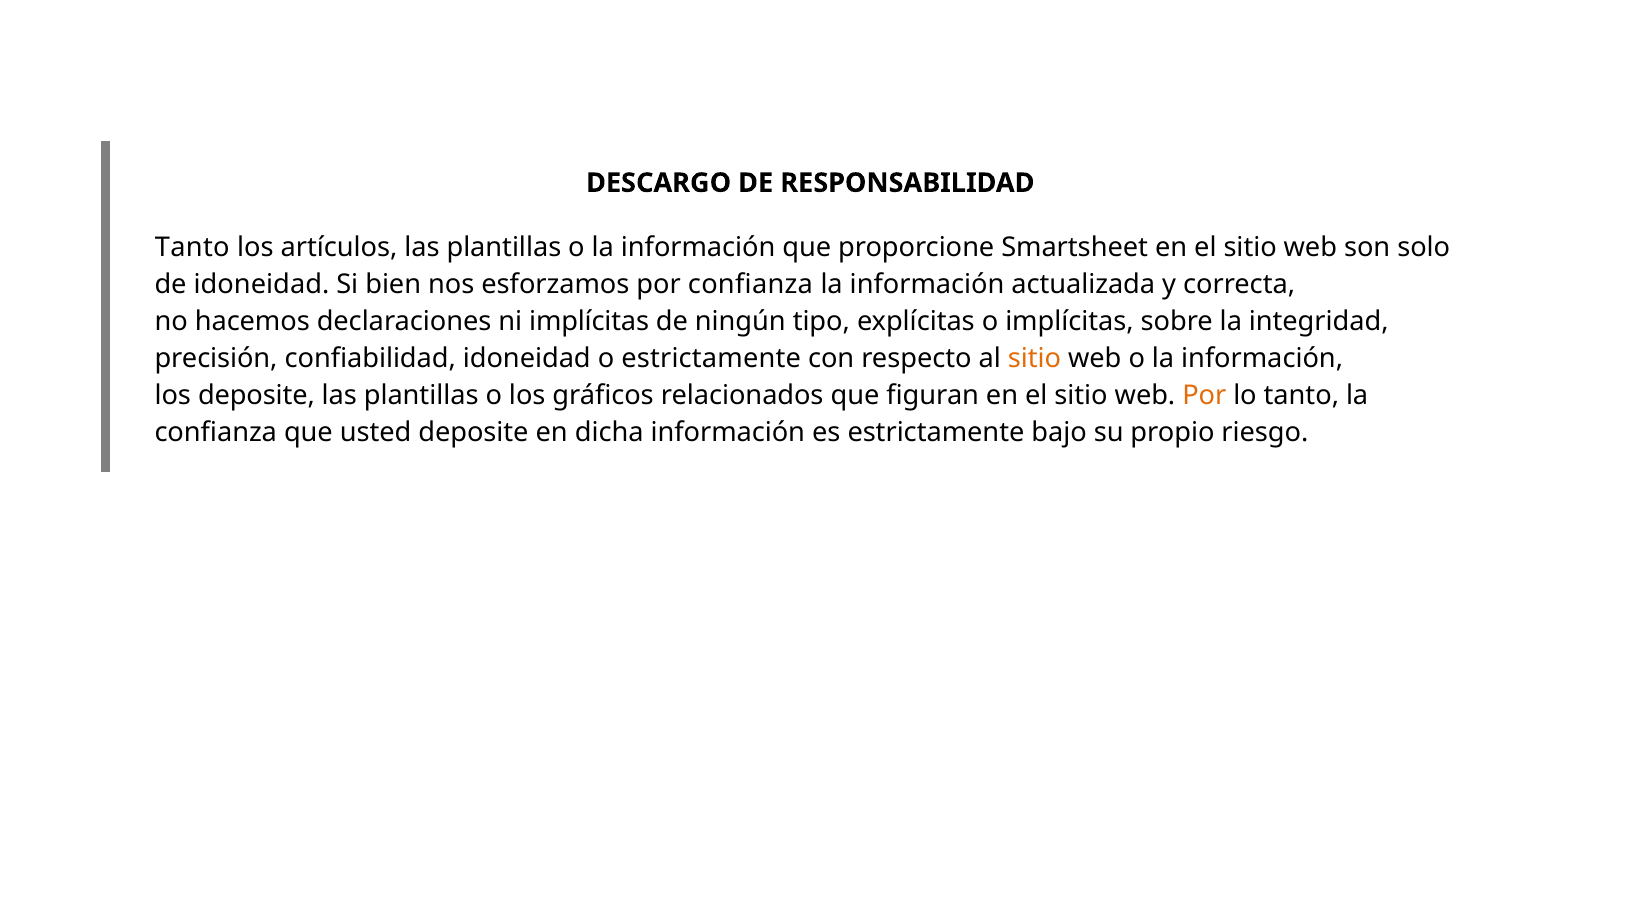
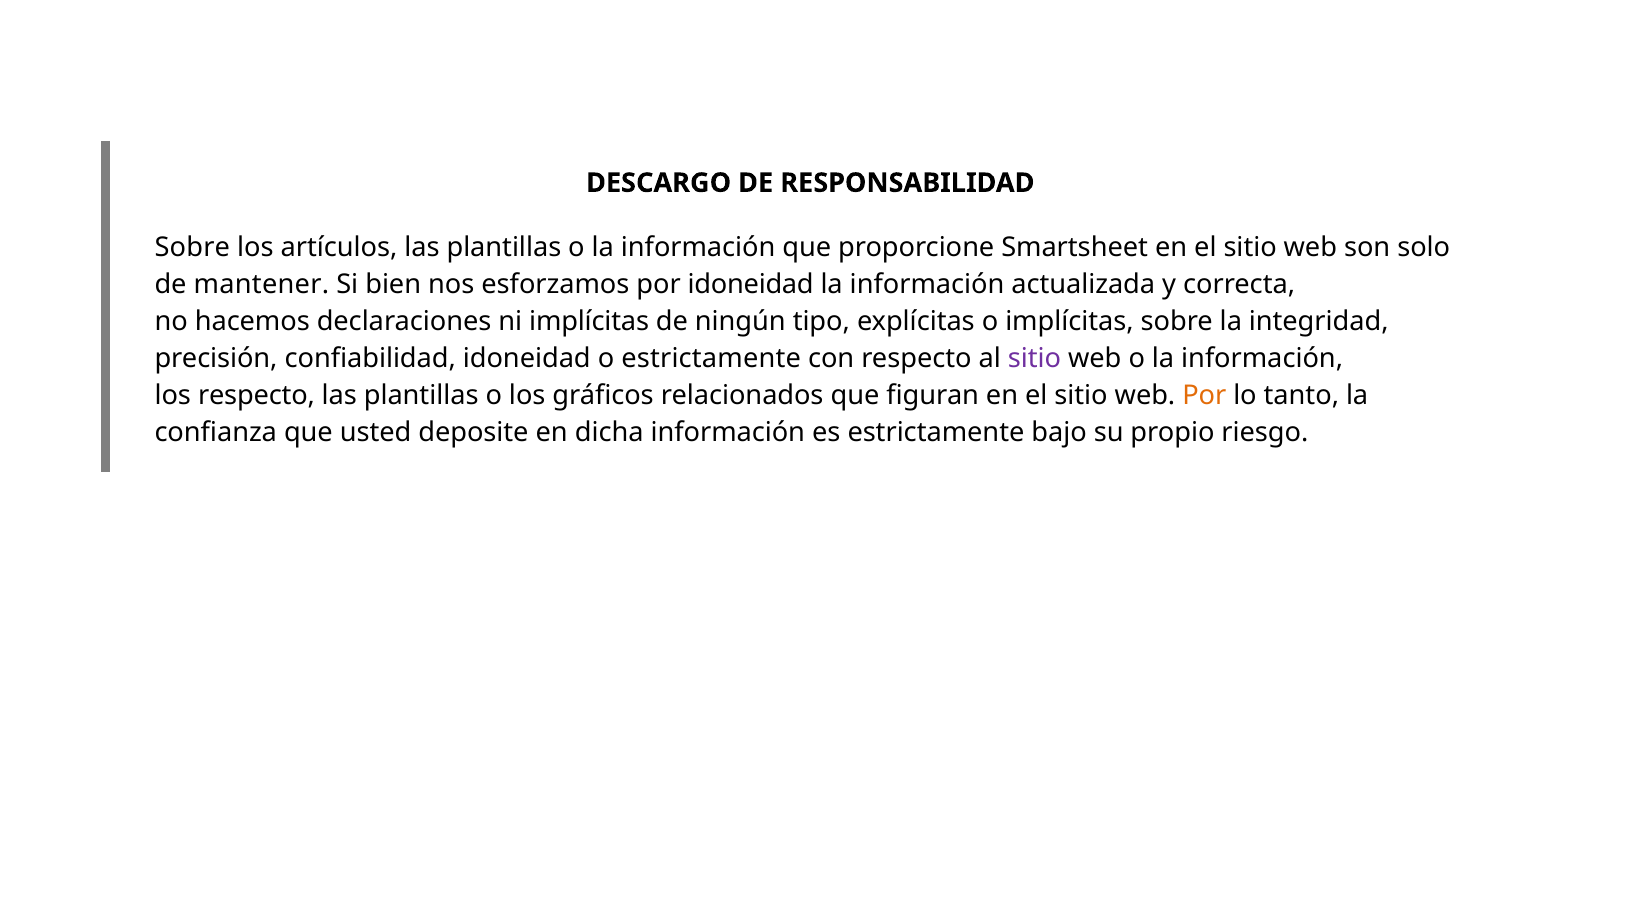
Tanto: Tanto -> Sobre (192, 248)
de idoneidad: idoneidad -> mantener (261, 285)
por confianza: confianza -> idoneidad (751, 285)
sitio colour: orange -> purple (1034, 359)
los deposite: deposite -> respecto (256, 396)
